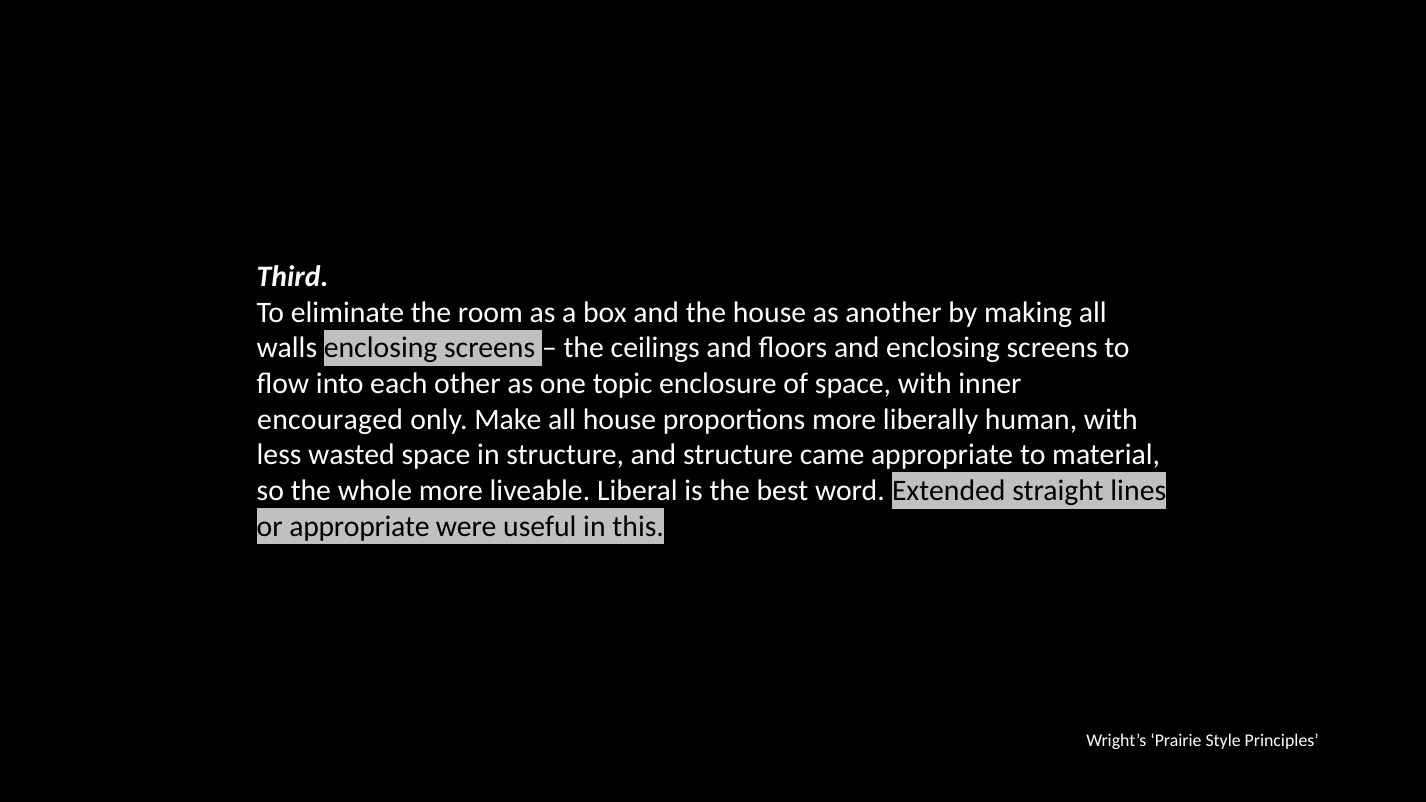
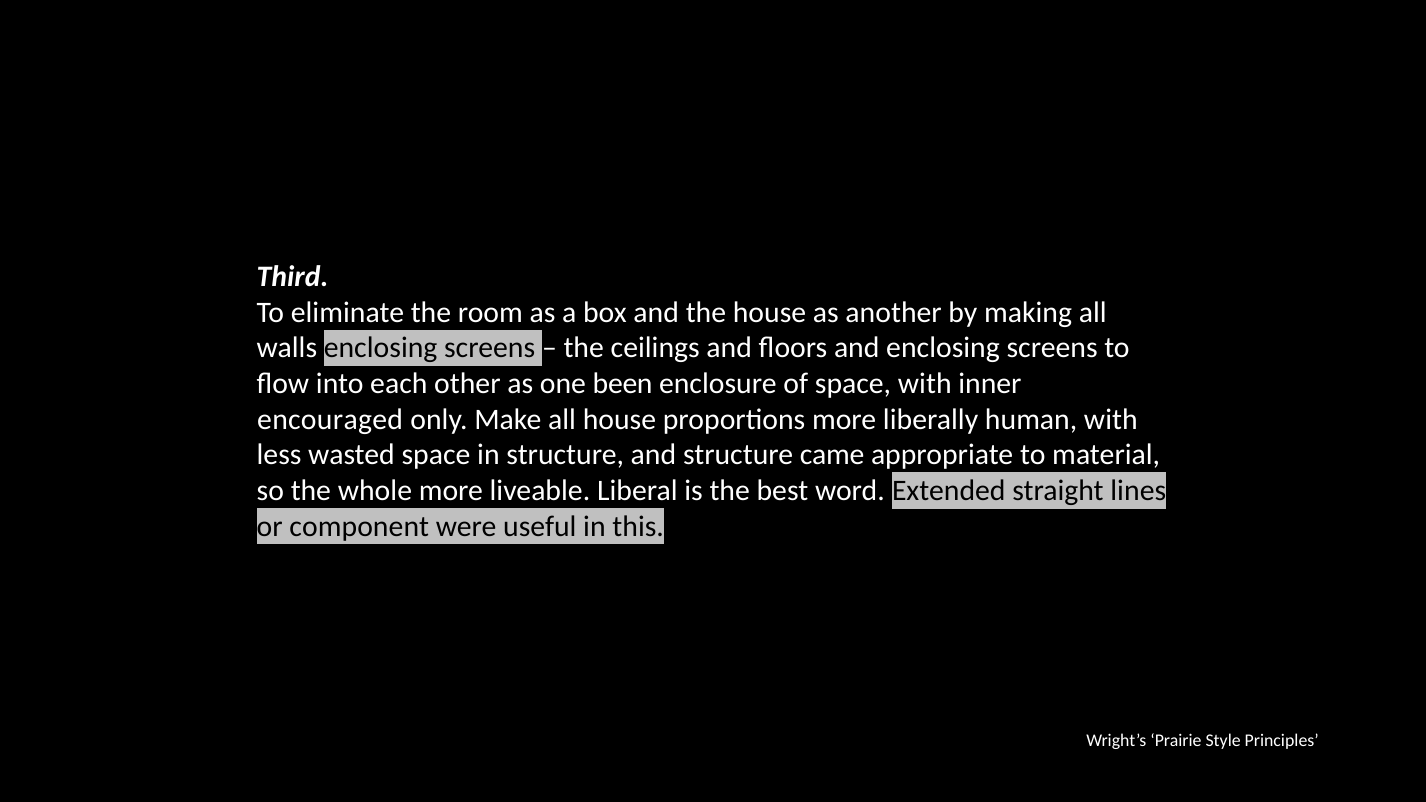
topic: topic -> been (623, 384)
or appropriate: appropriate -> component (359, 526)
